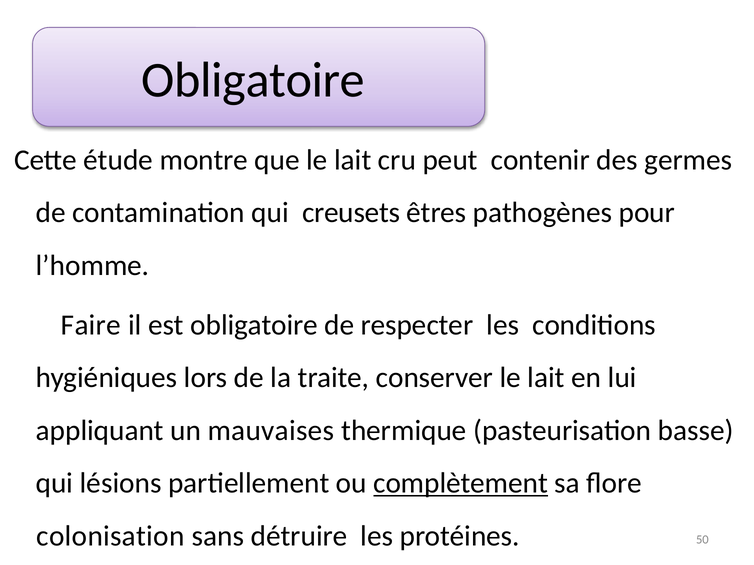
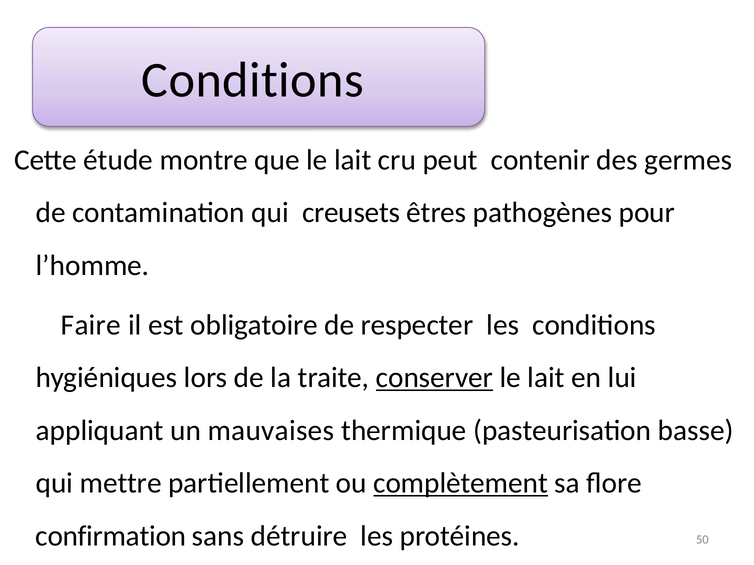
Obligatoire: Obligatoire -> Conditions (253, 80)
conserver underline: none -> present (434, 378)
lésions: lésions -> mettre (121, 484)
colonisation: colonisation -> confirmation (111, 536)
